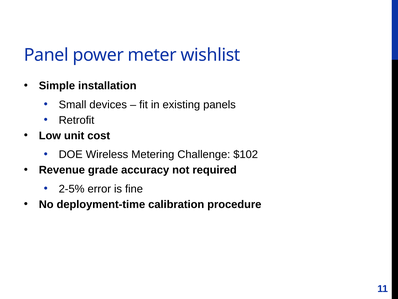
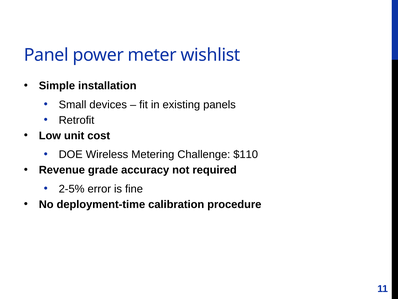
$102: $102 -> $110 (246, 154)
